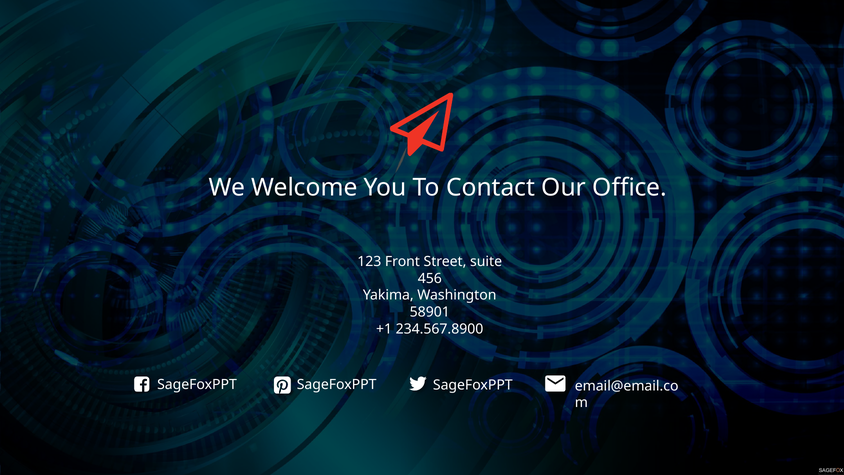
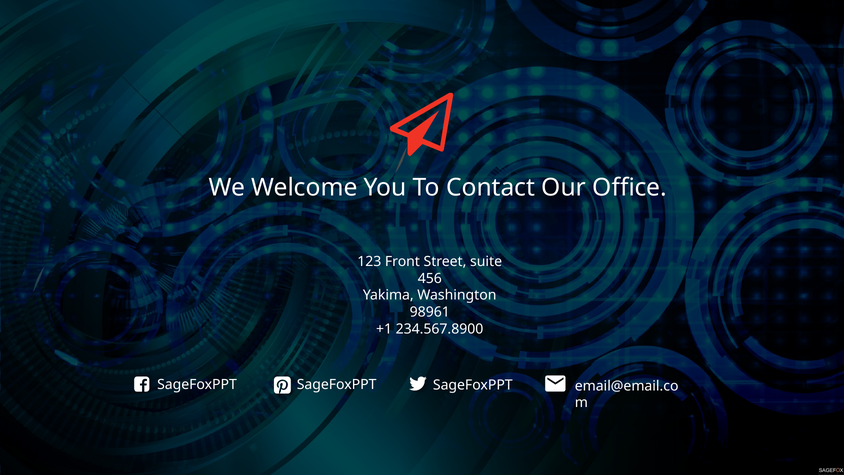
58901: 58901 -> 98961 (430, 312)
